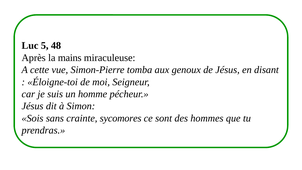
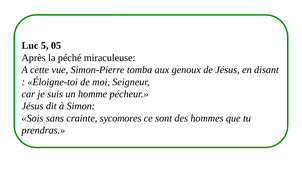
48: 48 -> 05 (56, 46)
mains: mains -> péché (70, 58)
